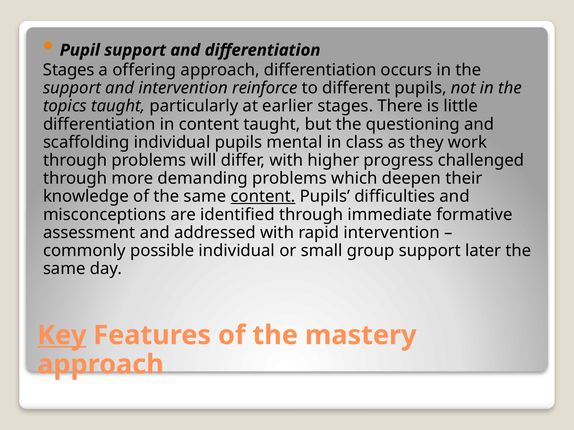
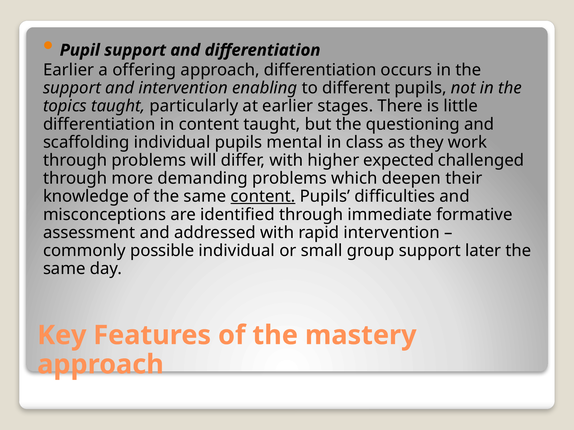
Stages: Stages -> Earlier (69, 70)
reinforce: reinforce -> enabling (265, 88)
progress: progress -> expected (399, 161)
Key underline: present -> none (62, 336)
